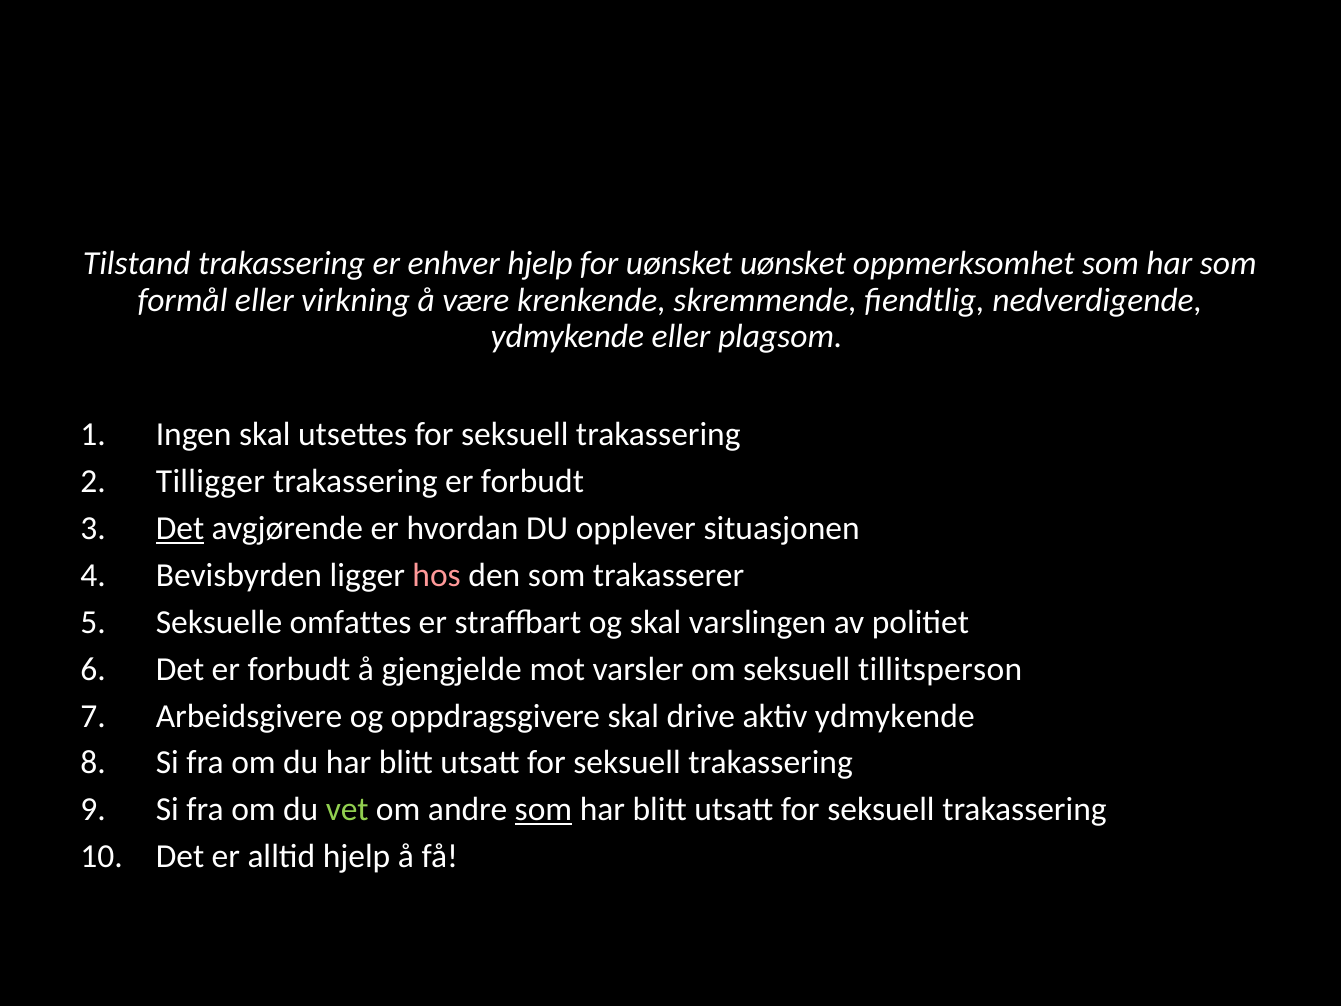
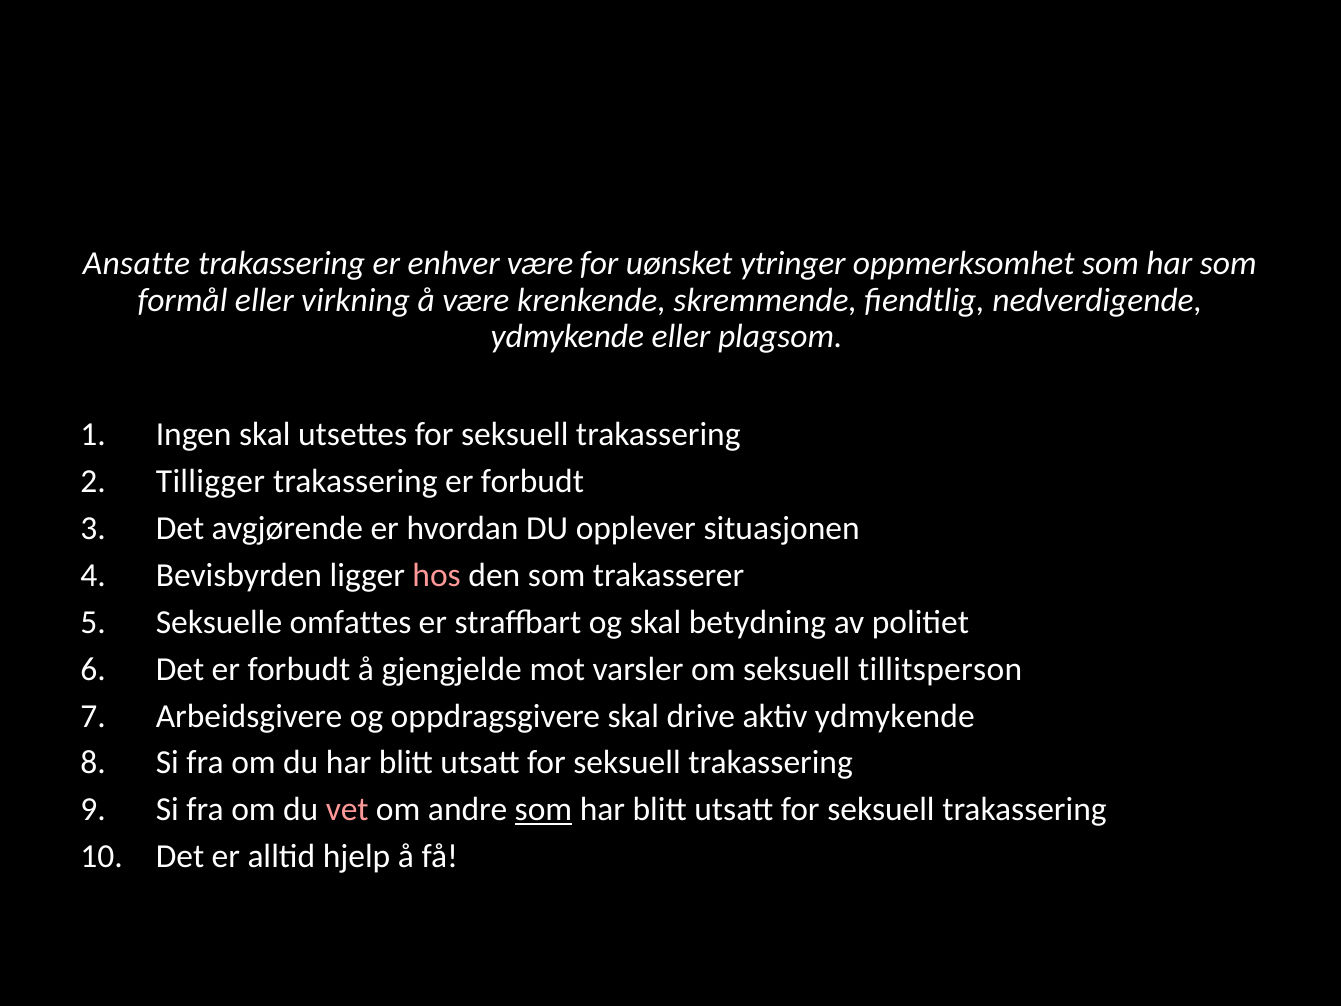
Tilstand: Tilstand -> Ansatte (137, 264)
enhver hjelp: hjelp -> være (540, 264)
uønsket uønsket: uønsket -> ytringer (793, 264)
Det underline: present -> none (180, 528)
varslingen: varslingen -> betydning (757, 622)
vet colour: light green -> pink (347, 810)
